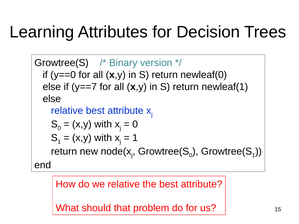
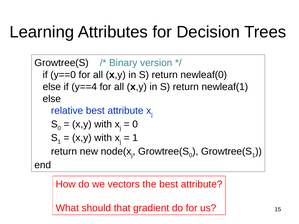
y==7: y==7 -> y==4 (84, 87)
we relative: relative -> vectors (124, 184)
problem: problem -> gradient (151, 208)
